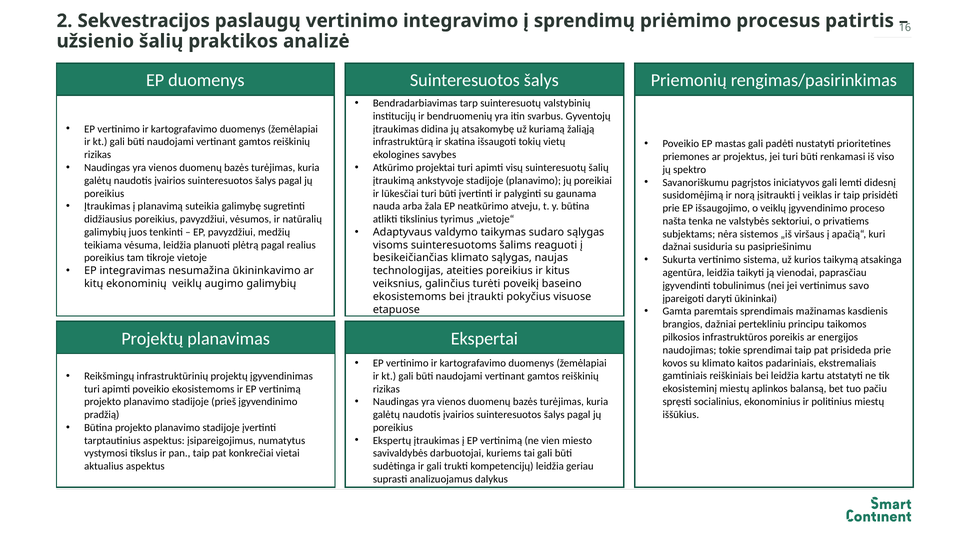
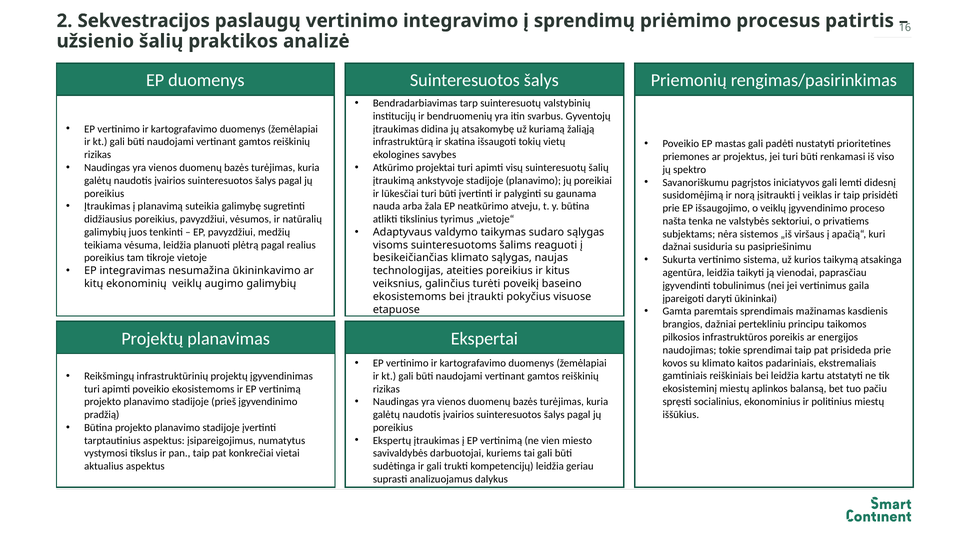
savo: savo -> gaila (859, 286)
